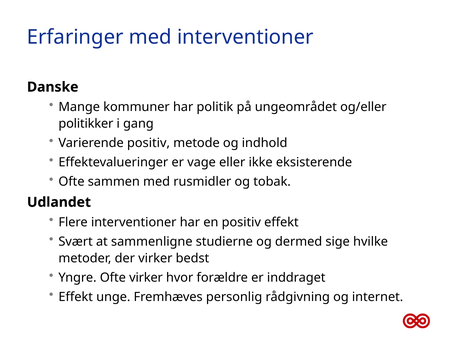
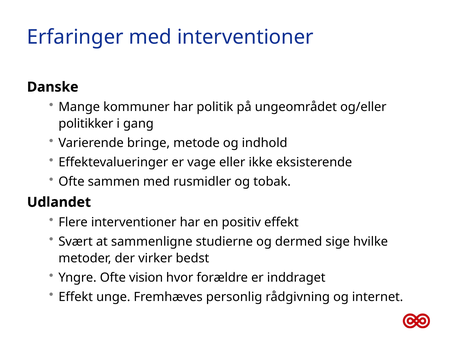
Varierende positiv: positiv -> bringe (148, 143)
Ofte virker: virker -> vision (146, 277)
